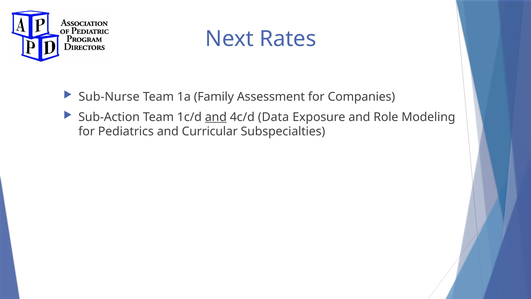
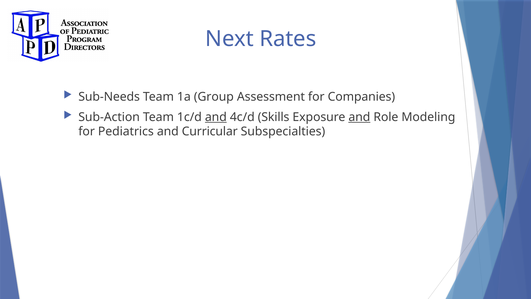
Sub-Nurse: Sub-Nurse -> Sub-Needs (109, 97)
Family: Family -> Group (214, 97)
Data: Data -> Skills (274, 117)
and underline: none -> present (359, 117)
